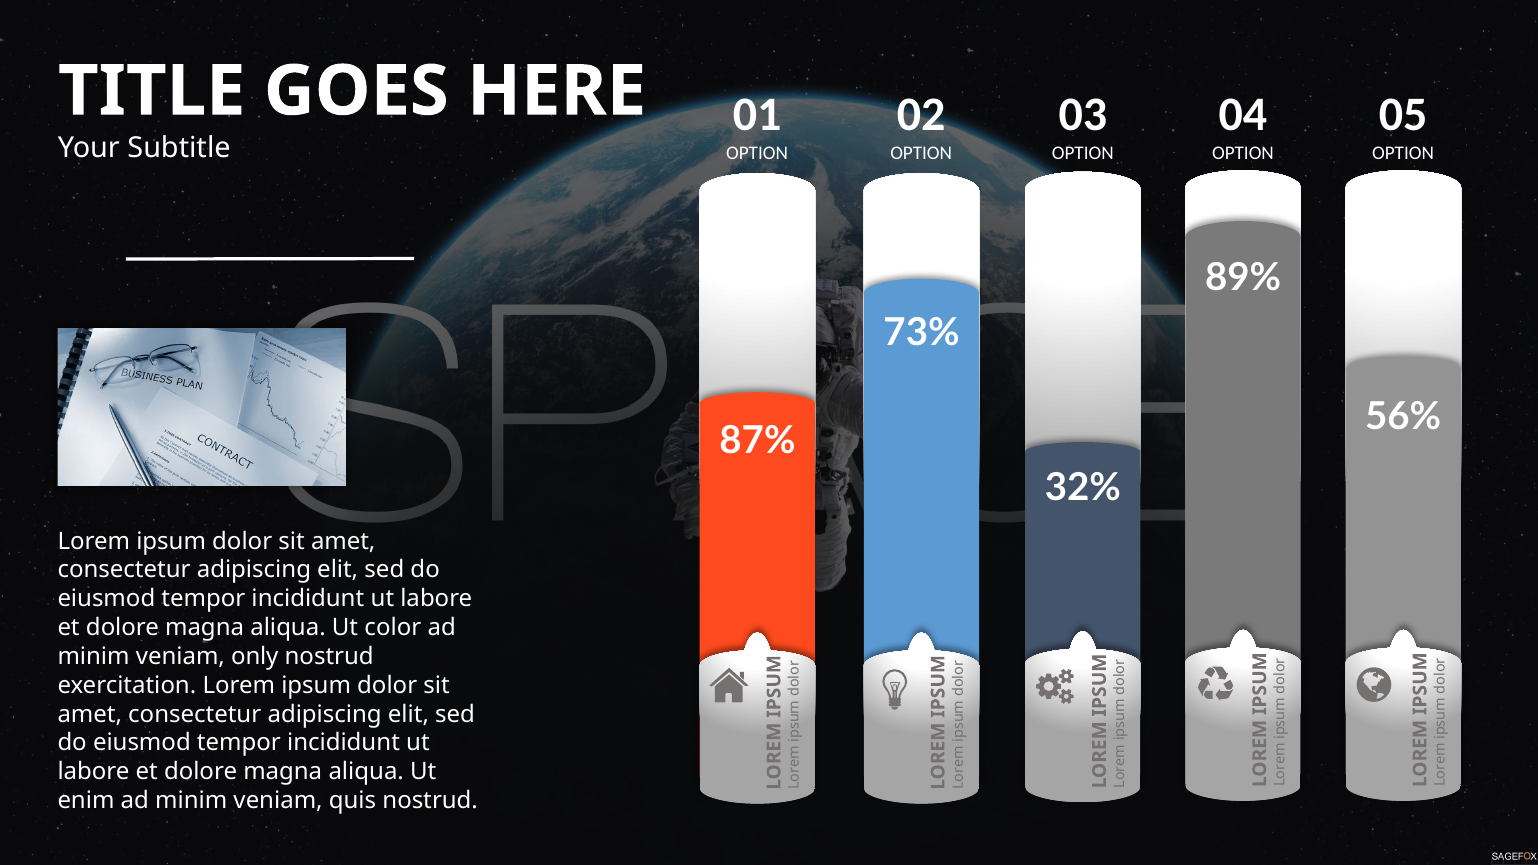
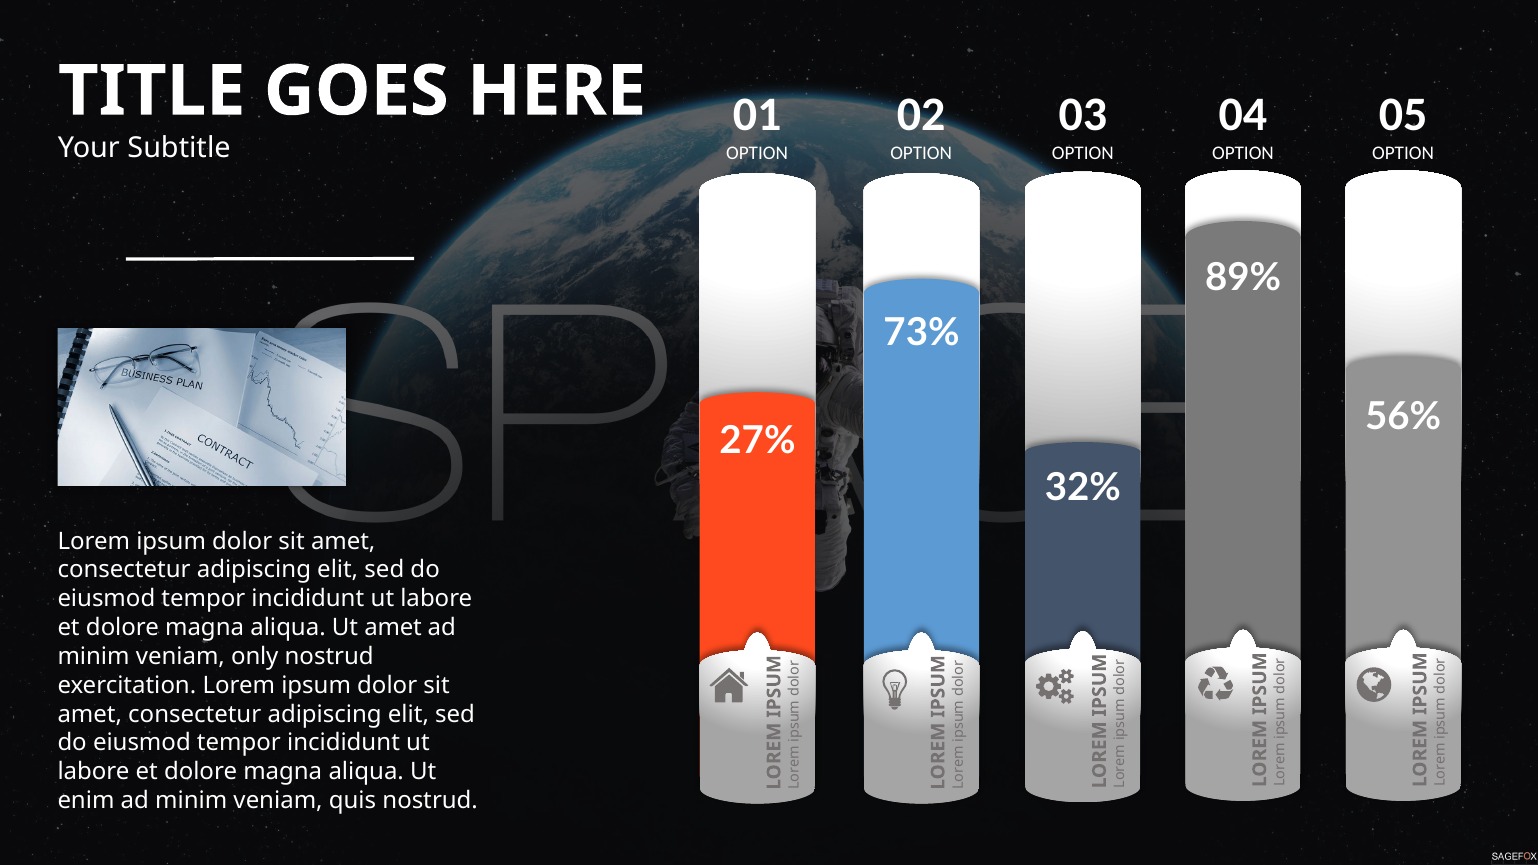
87%: 87% -> 27% (757, 441)
Ut color: color -> amet (393, 628)
